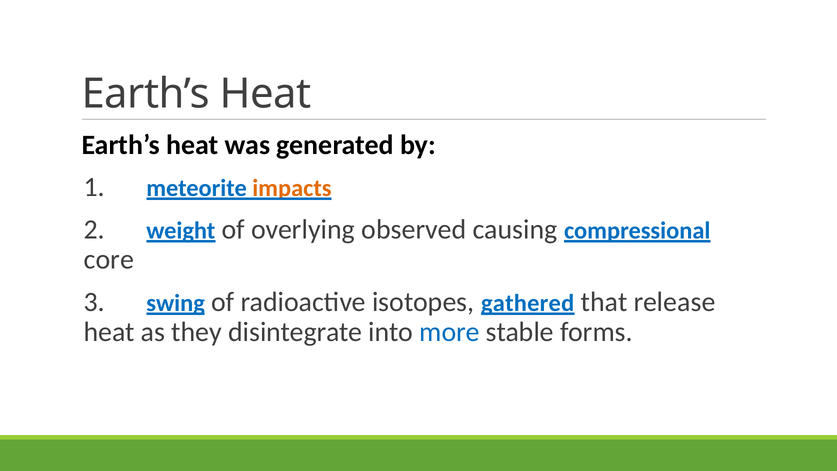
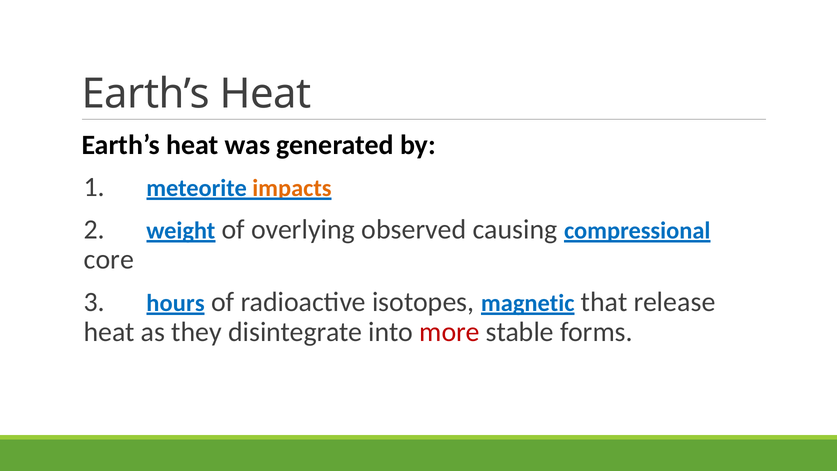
swing: swing -> hours (175, 303)
gathered: gathered -> magnetic (528, 303)
more colour: blue -> red (449, 332)
